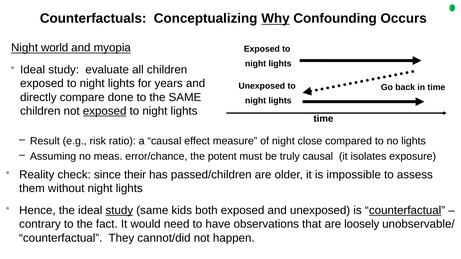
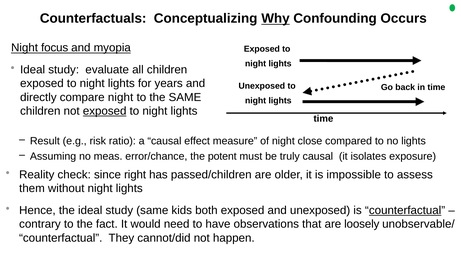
world: world -> focus (55, 48)
compare done: done -> night (121, 97)
their: their -> right (135, 175)
study underline: present -> none (119, 211)
